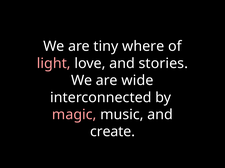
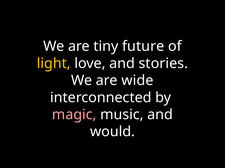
where: where -> future (143, 46)
light colour: pink -> yellow (54, 64)
create: create -> would (112, 132)
